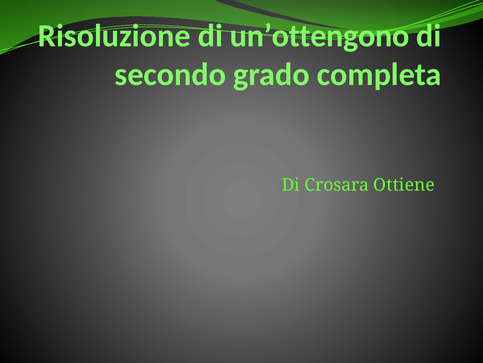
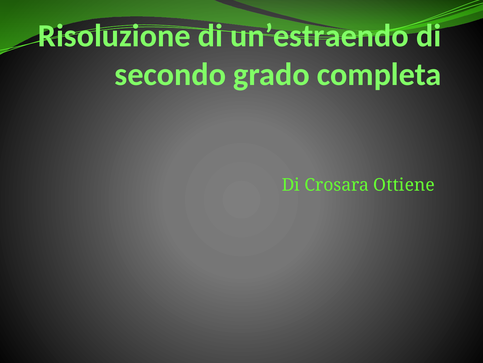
un’ottengono: un’ottengono -> un’estraendo (319, 36)
